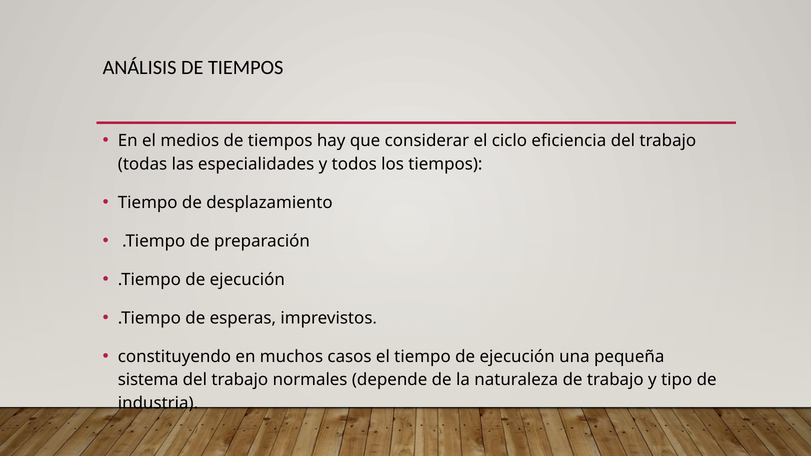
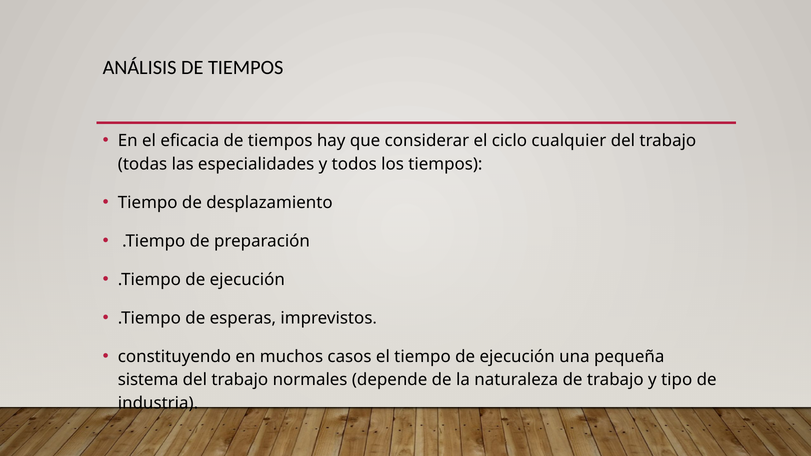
medios: medios -> eficacia (190, 141)
eficiencia: eficiencia -> cualquier (569, 141)
